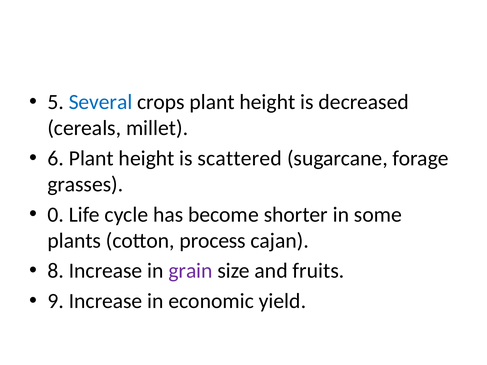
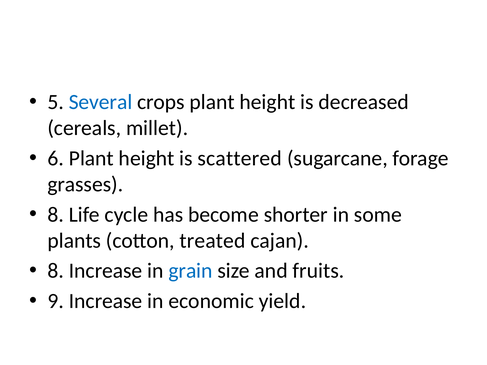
0: 0 -> 8 (56, 215)
process: process -> treated (213, 241)
grain colour: purple -> blue (191, 271)
